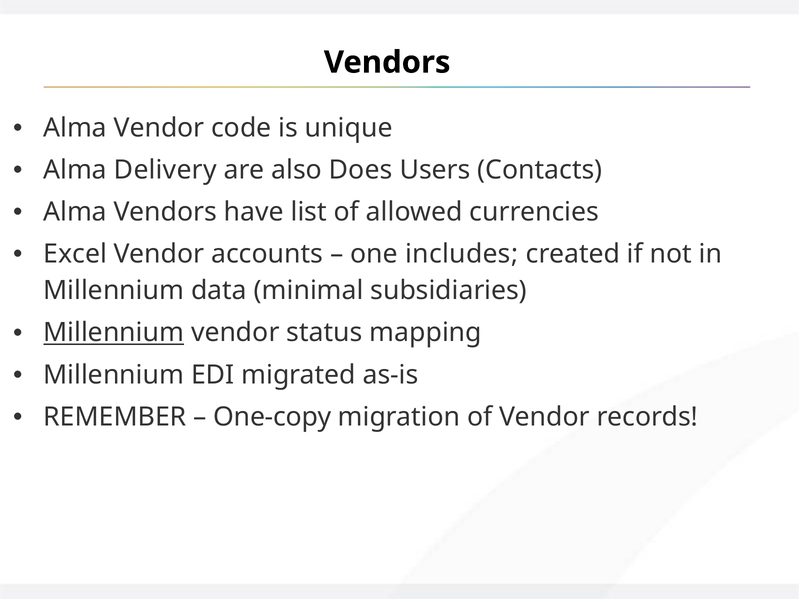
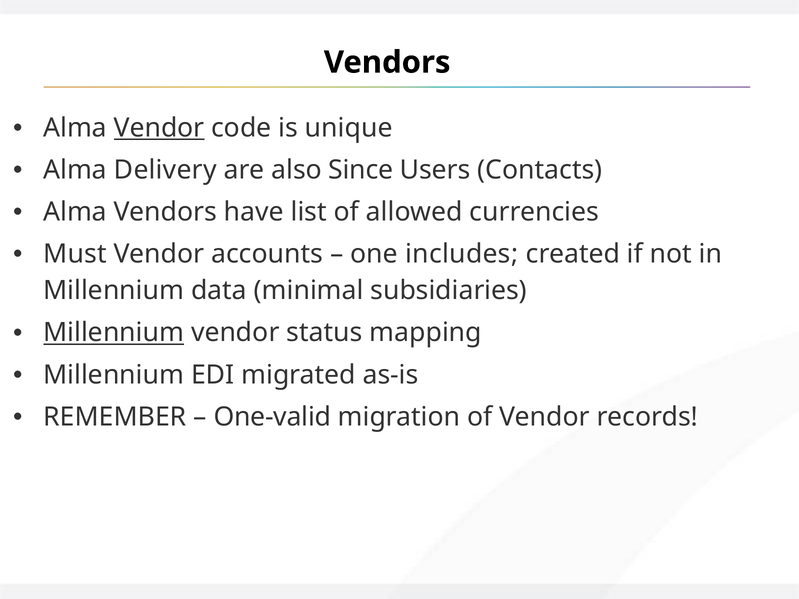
Vendor underline: none -> present (159, 128)
Does: Does -> Since (361, 170)
Excel: Excel -> Must (75, 254)
One-copy: One-copy -> One-valid (272, 417)
